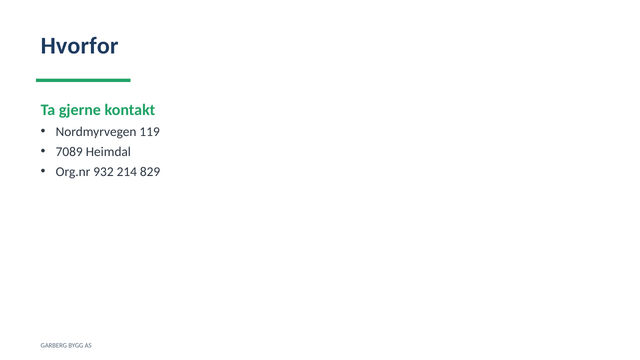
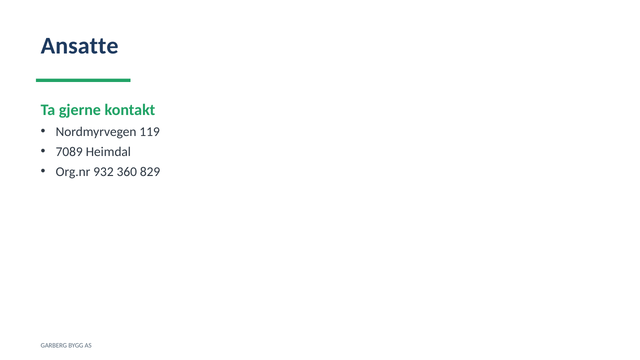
Hvorfor: Hvorfor -> Ansatte (80, 46)
214: 214 -> 360 (127, 172)
